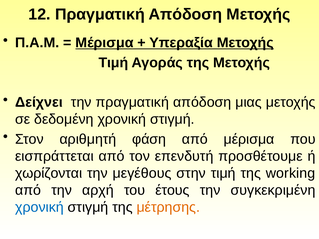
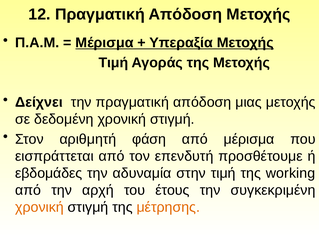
χωρίζονται: χωρίζονται -> εβδομάδες (49, 173)
μεγέθους: μεγέθους -> αδυναμία (142, 173)
χρονική colour: blue -> orange (39, 207)
